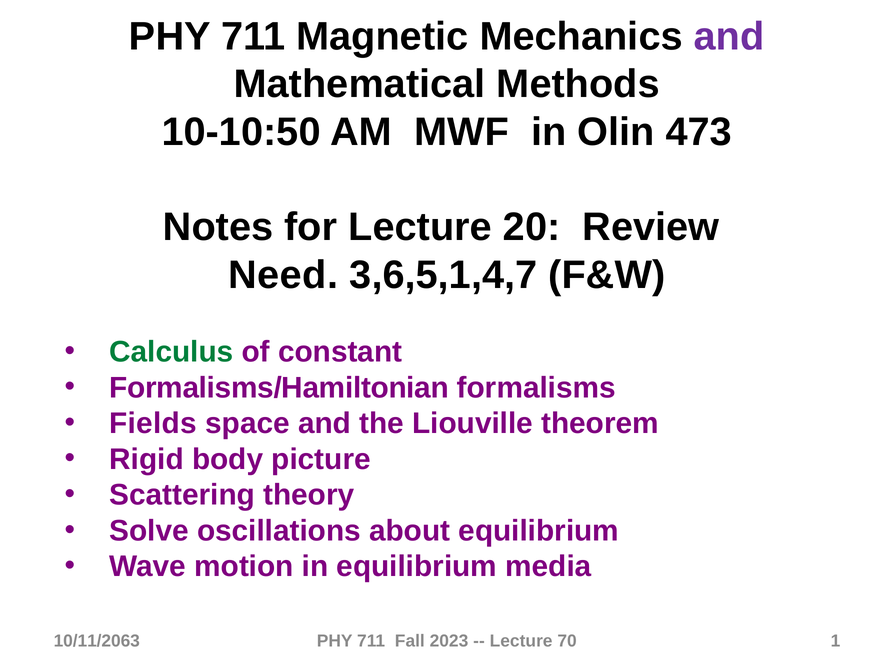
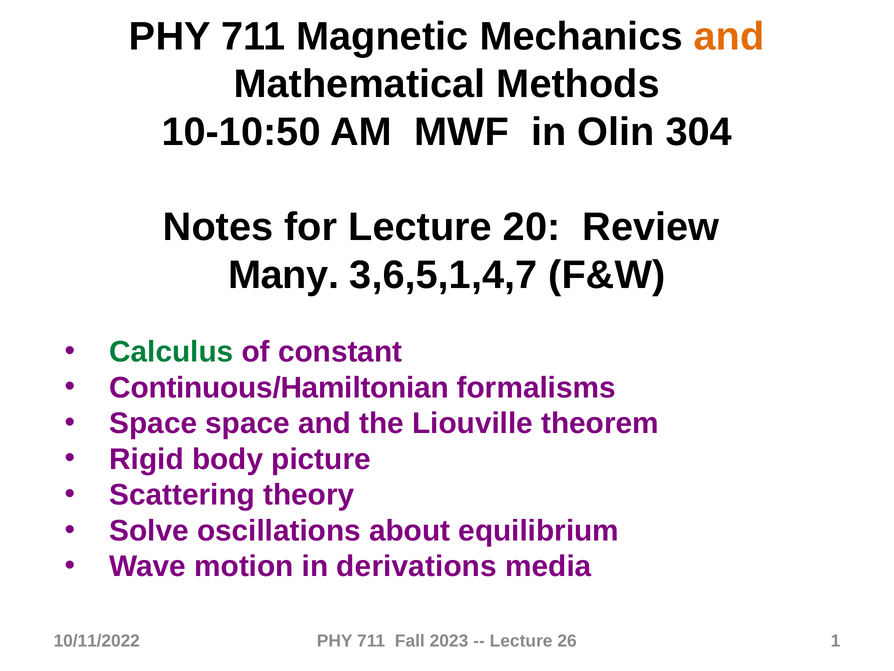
and colour: purple -> orange (729, 36)
473: 473 -> 304 (699, 132)
Need: Need -> Many (284, 275)
Formalisms/Hamiltonian: Formalisms/Hamiltonian -> Continuous/Hamiltonian (279, 387)
Fields: Fields -> Space (153, 423)
in equilibrium: equilibrium -> derivations (417, 566)
10/11/2063: 10/11/2063 -> 10/11/2022 (97, 641)
70: 70 -> 26 (567, 641)
